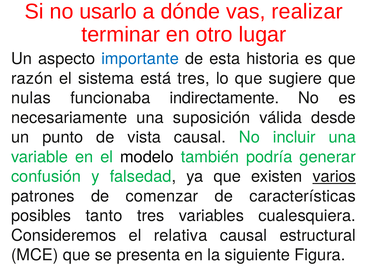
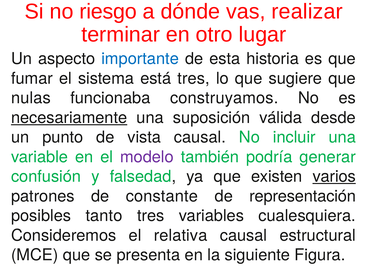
usarlo: usarlo -> riesgo (108, 11)
razón: razón -> fumar (32, 78)
indirectamente: indirectamente -> construyamos (224, 98)
necesariamente underline: none -> present (69, 118)
modelo colour: black -> purple (147, 157)
comenzar: comenzar -> constante (162, 196)
características: características -> representación (303, 196)
